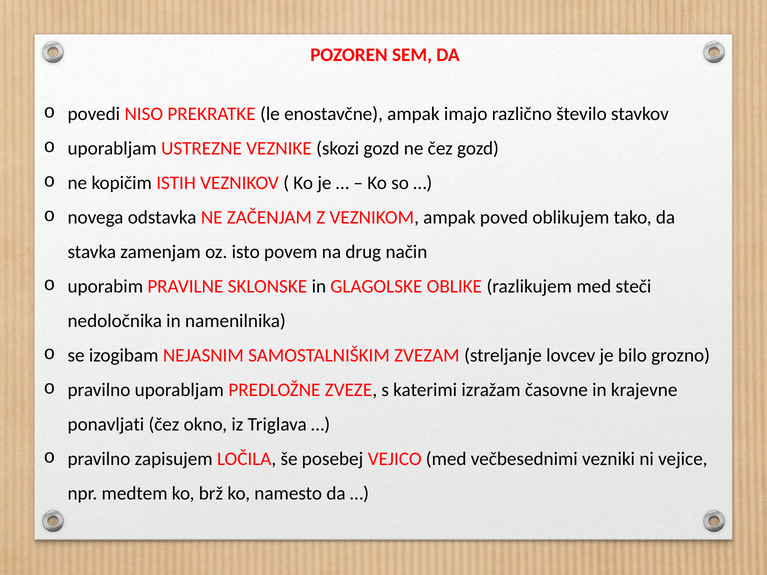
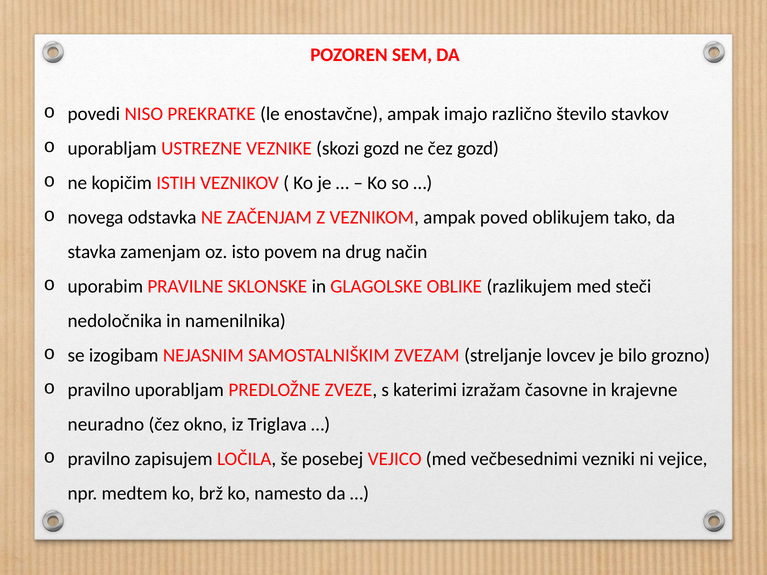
ponavljati: ponavljati -> neuradno (106, 425)
